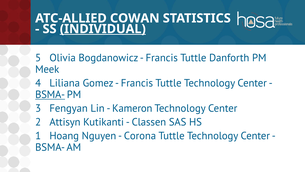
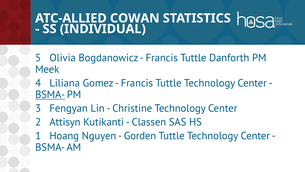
INDIVIDUAL underline: present -> none (103, 29)
Kameron: Kameron -> Christine (132, 108)
Corona: Corona -> Gorden (140, 136)
